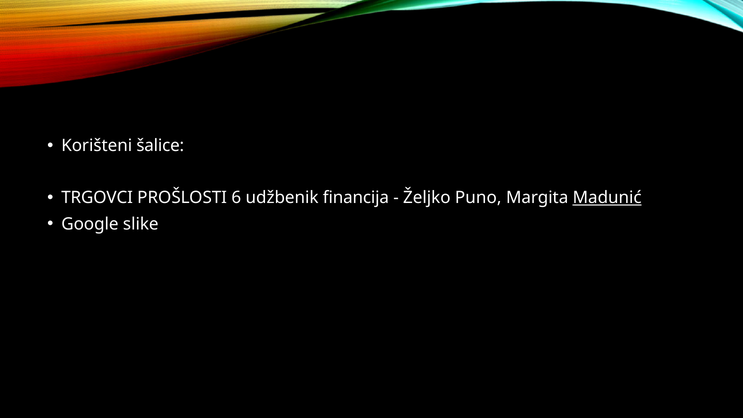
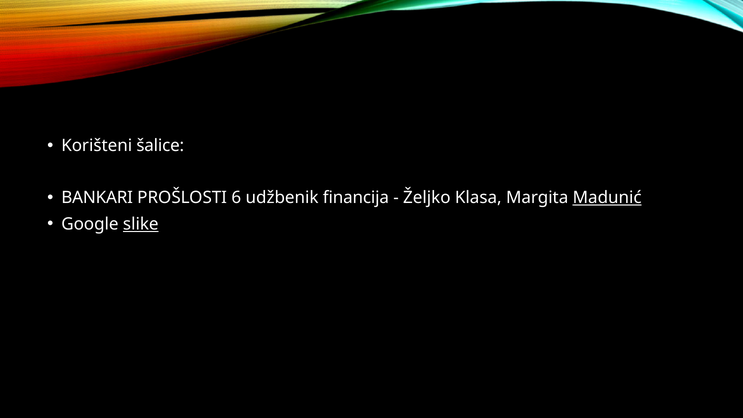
TRGOVCI: TRGOVCI -> BANKARI (97, 198)
Puno: Puno -> Klasa (478, 198)
slike underline: none -> present (141, 224)
